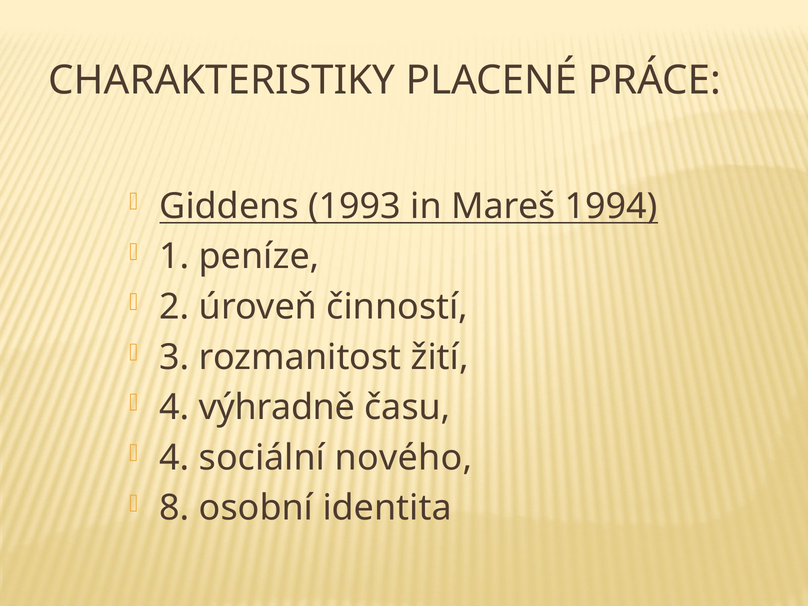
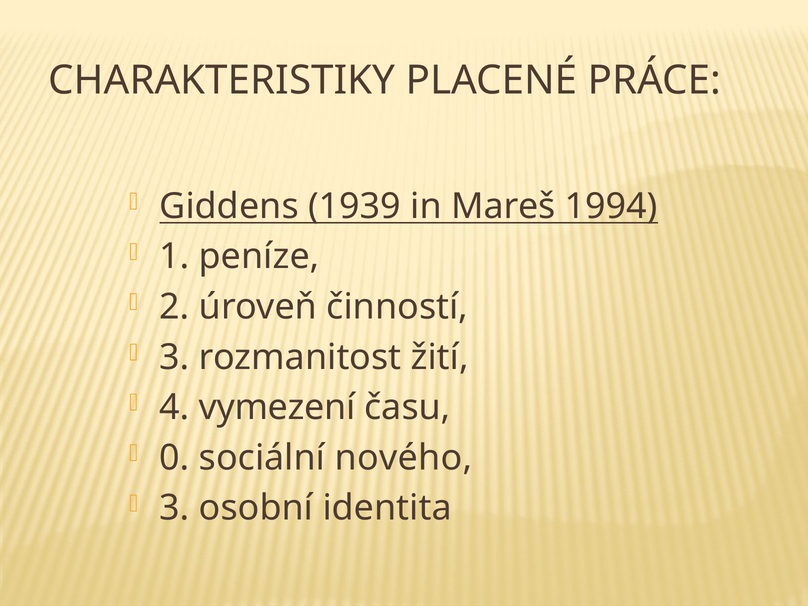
1993: 1993 -> 1939 (354, 206)
výhradně: výhradně -> vymezení (277, 408)
4: 4 -> 0 (175, 458)
8: 8 -> 3 (175, 508)
